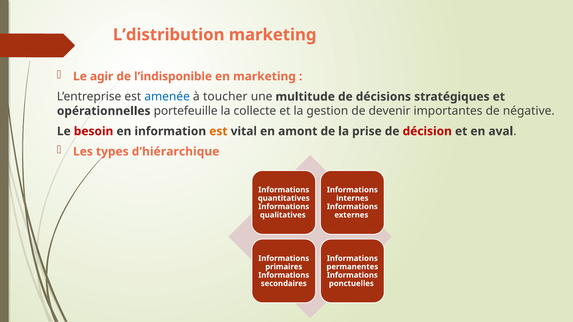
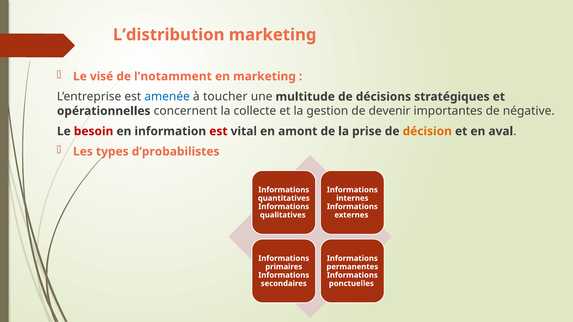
agir: agir -> visé (102, 76)
l’indisponible: l’indisponible -> l’notamment (173, 76)
portefeuille: portefeuille -> concernent (186, 111)
est colour: orange -> red (218, 131)
décision colour: red -> orange (427, 131)
d’hiérarchique: d’hiérarchique -> d’probabilistes (176, 152)
